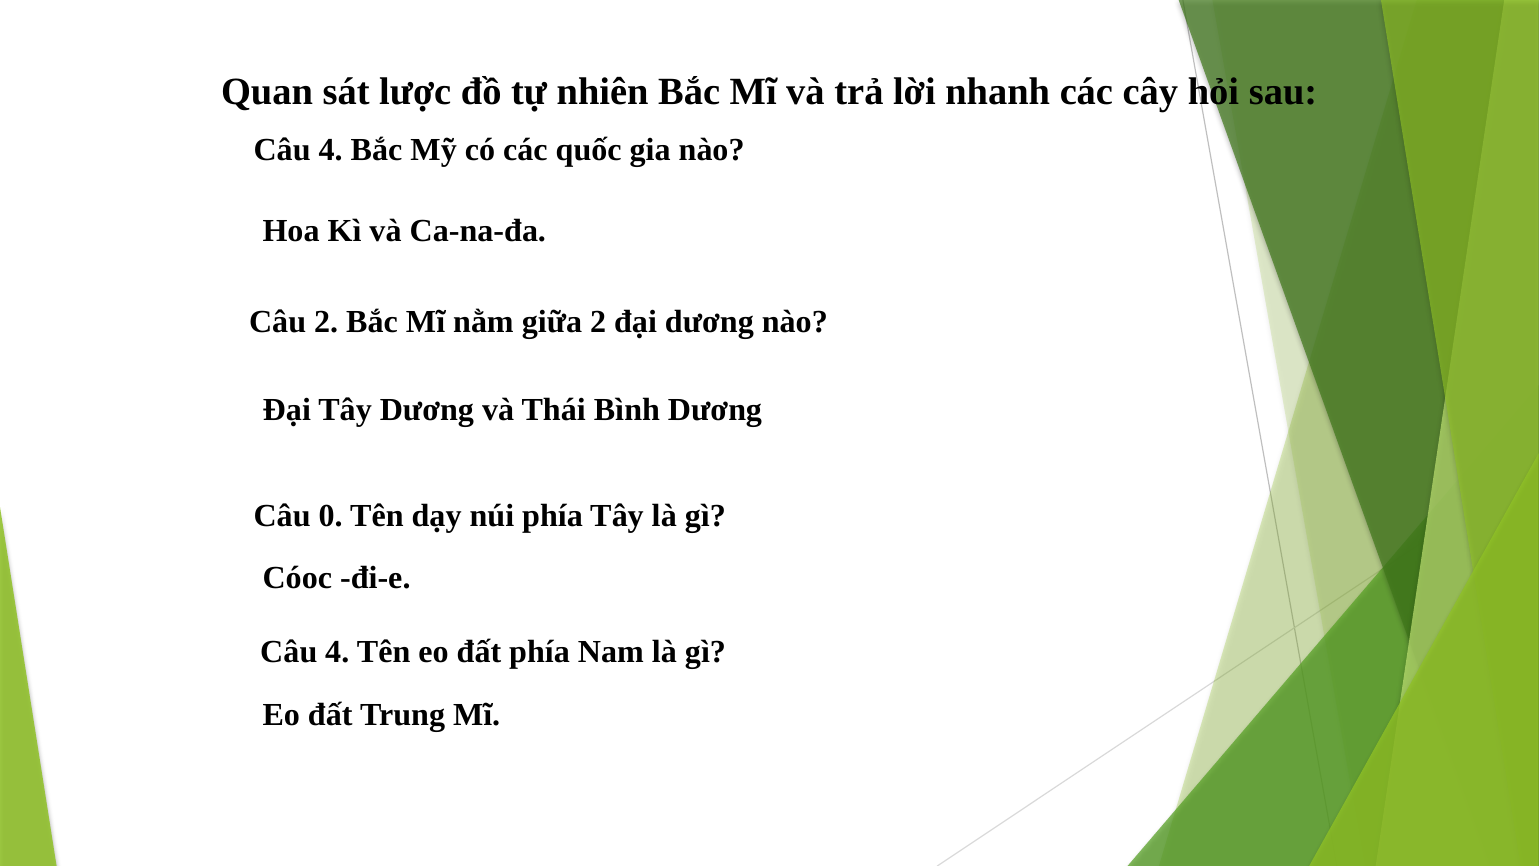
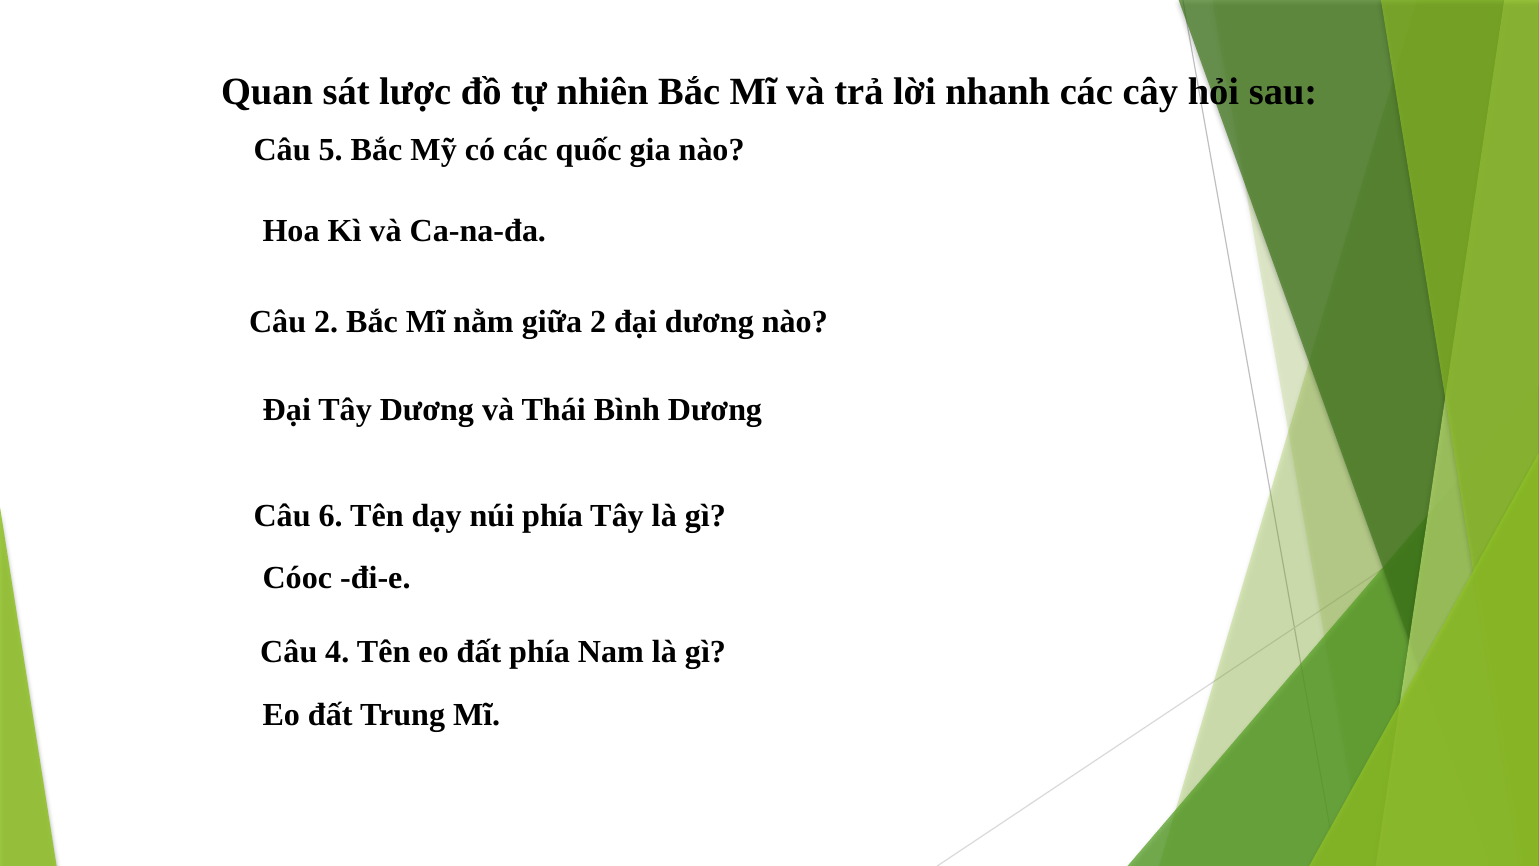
4: 4 -> 5 (331, 150)
0: 0 -> 6 (331, 516)
